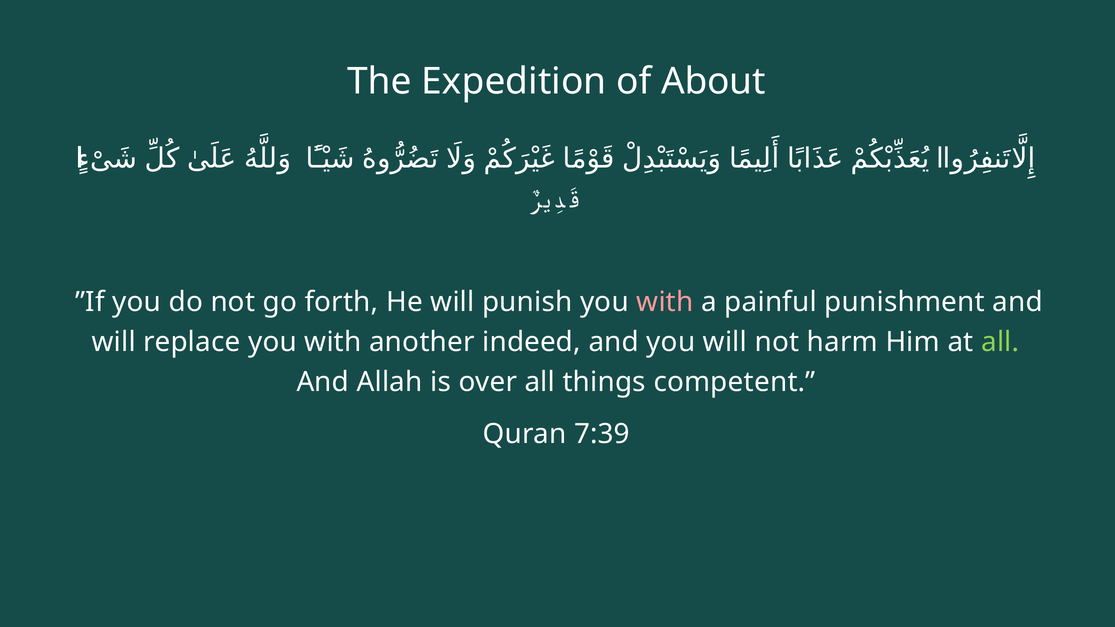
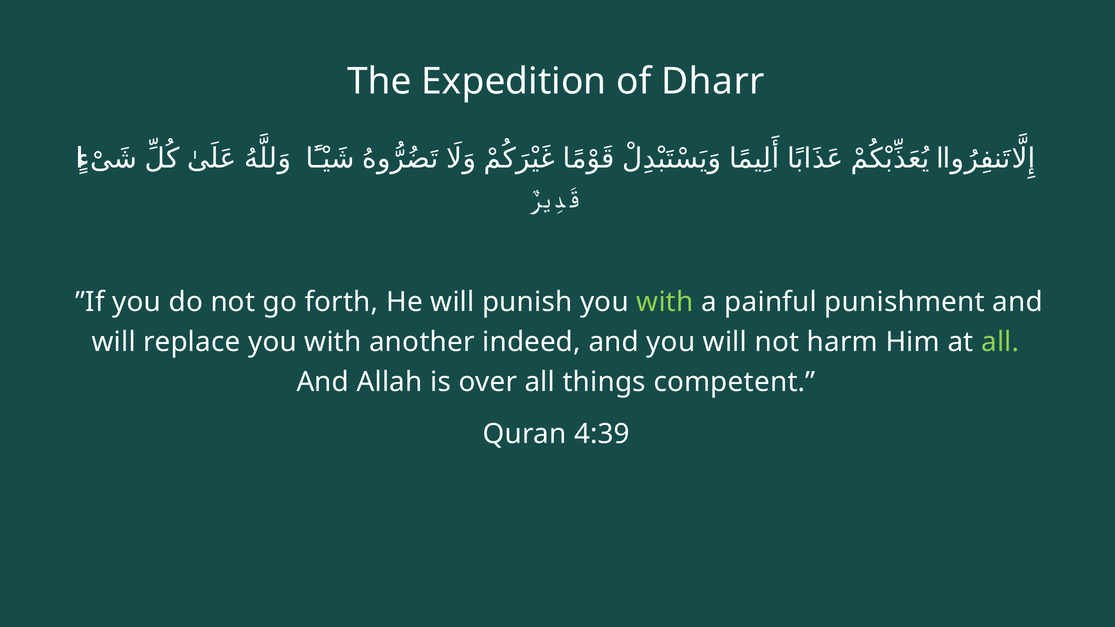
About: About -> Dharr (713, 82)
with colour: pink -> light green (665, 302)
7:39: 7:39 -> 4:39 (602, 434)
